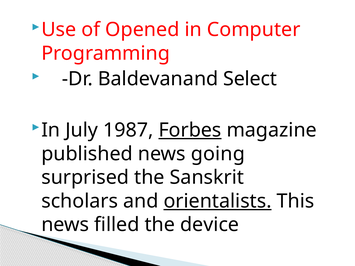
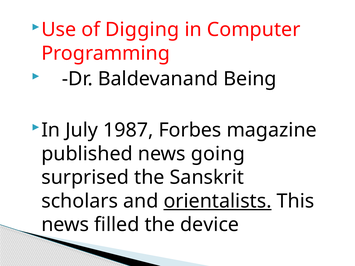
Opened: Opened -> Digging (142, 30)
Select: Select -> Being (250, 79)
Forbes underline: present -> none (190, 130)
